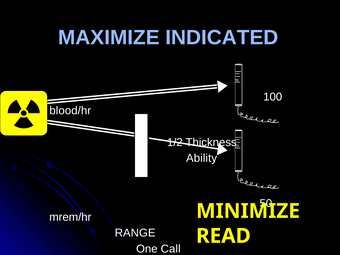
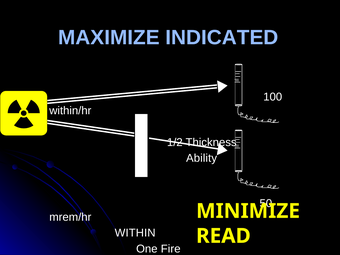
blood/hr: blood/hr -> within/hr (70, 111)
RANGE: RANGE -> WITHIN (135, 233)
Call: Call -> Fire (171, 249)
